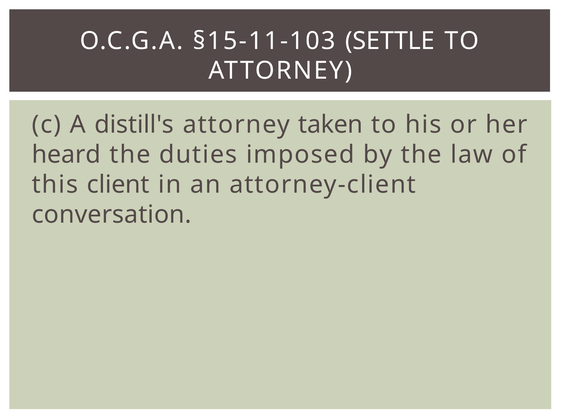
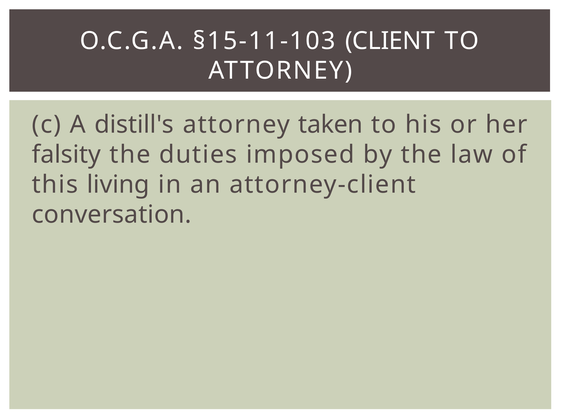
SETTLE: SETTLE -> CLIENT (390, 41)
heard: heard -> falsity (66, 155)
client: client -> living (118, 185)
